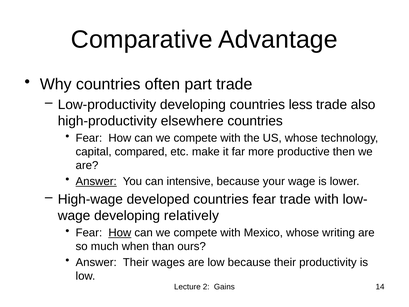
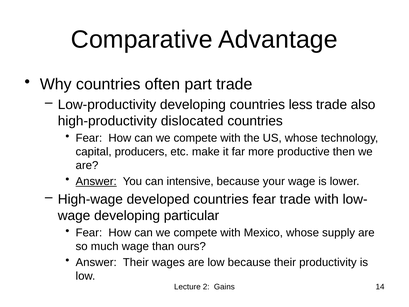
elsewhere: elsewhere -> dislocated (192, 121)
compared: compared -> producers (141, 152)
relatively: relatively -> particular (192, 215)
How underline: present -> none (120, 233)
writing: writing -> supply (339, 233)
much when: when -> wage (135, 246)
